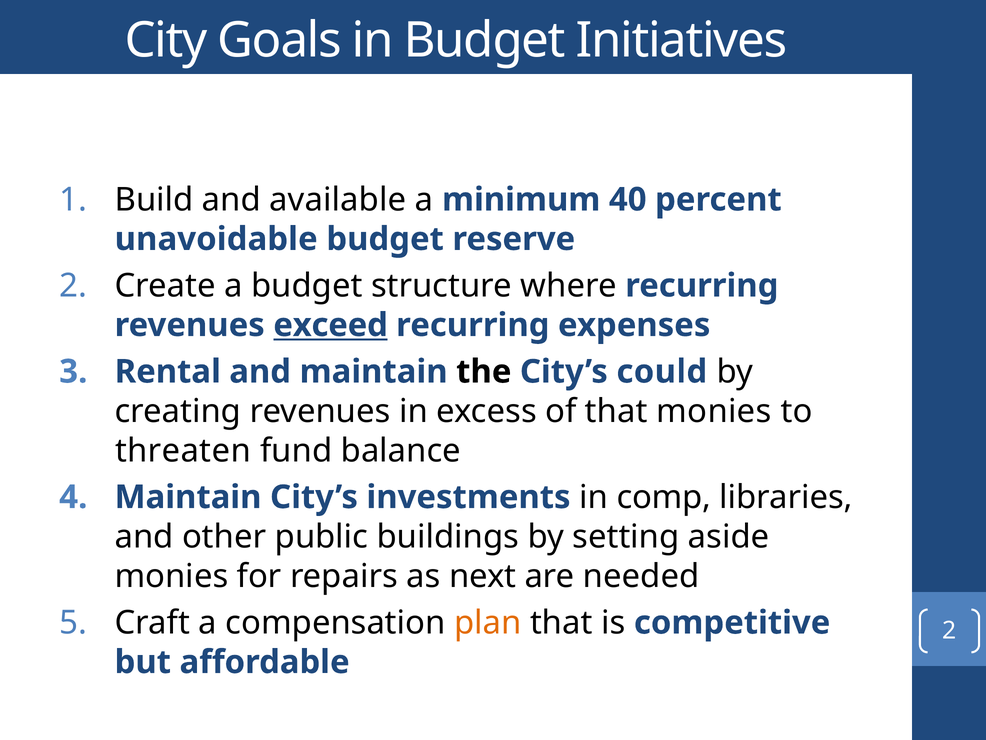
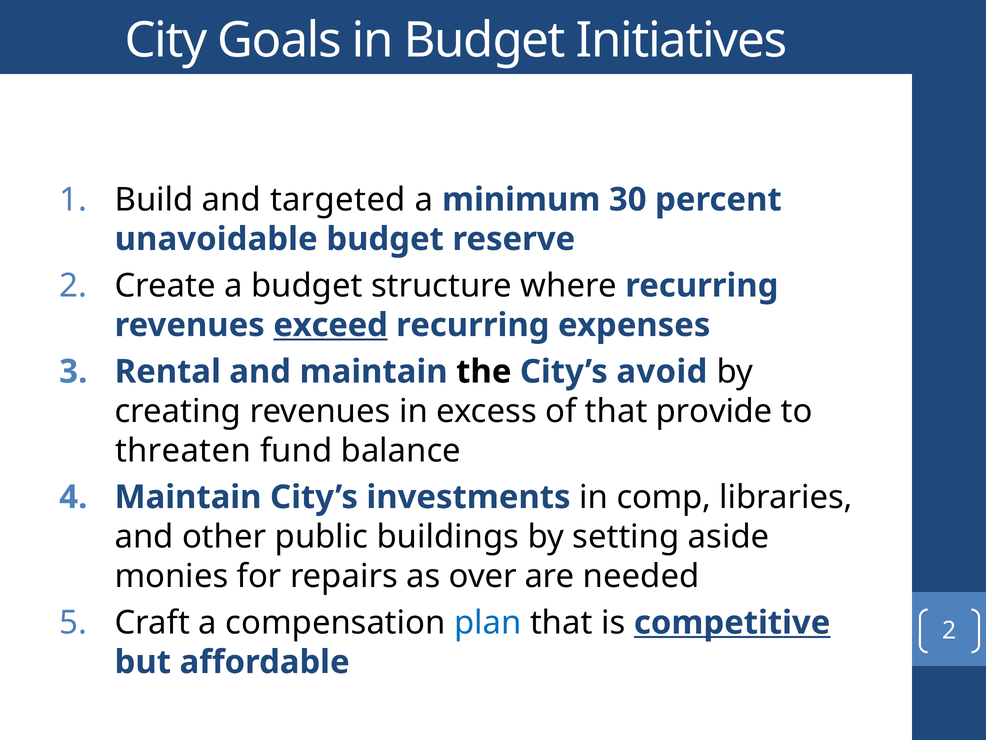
available: available -> targeted (338, 200)
40: 40 -> 30 (628, 200)
could: could -> avoid (662, 371)
that monies: monies -> provide (714, 411)
next: next -> over (483, 576)
plan colour: orange -> blue (488, 622)
competitive underline: none -> present (732, 622)
